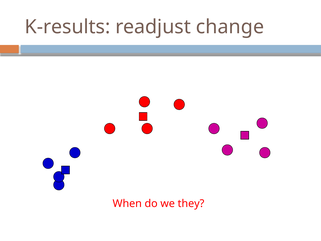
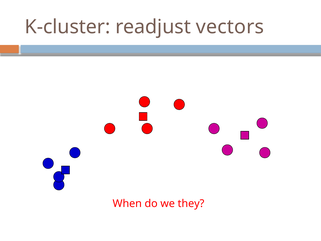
K-results: K-results -> K-cluster (67, 27)
change: change -> vectors (230, 27)
